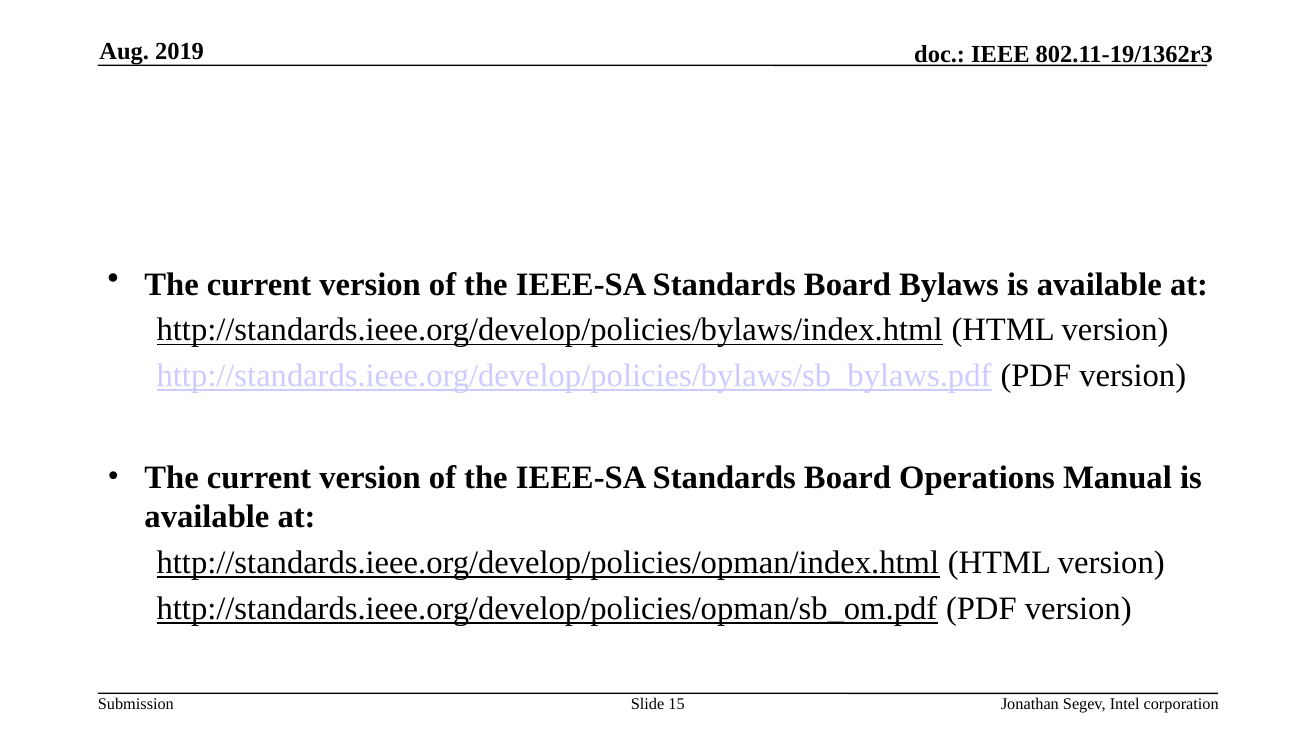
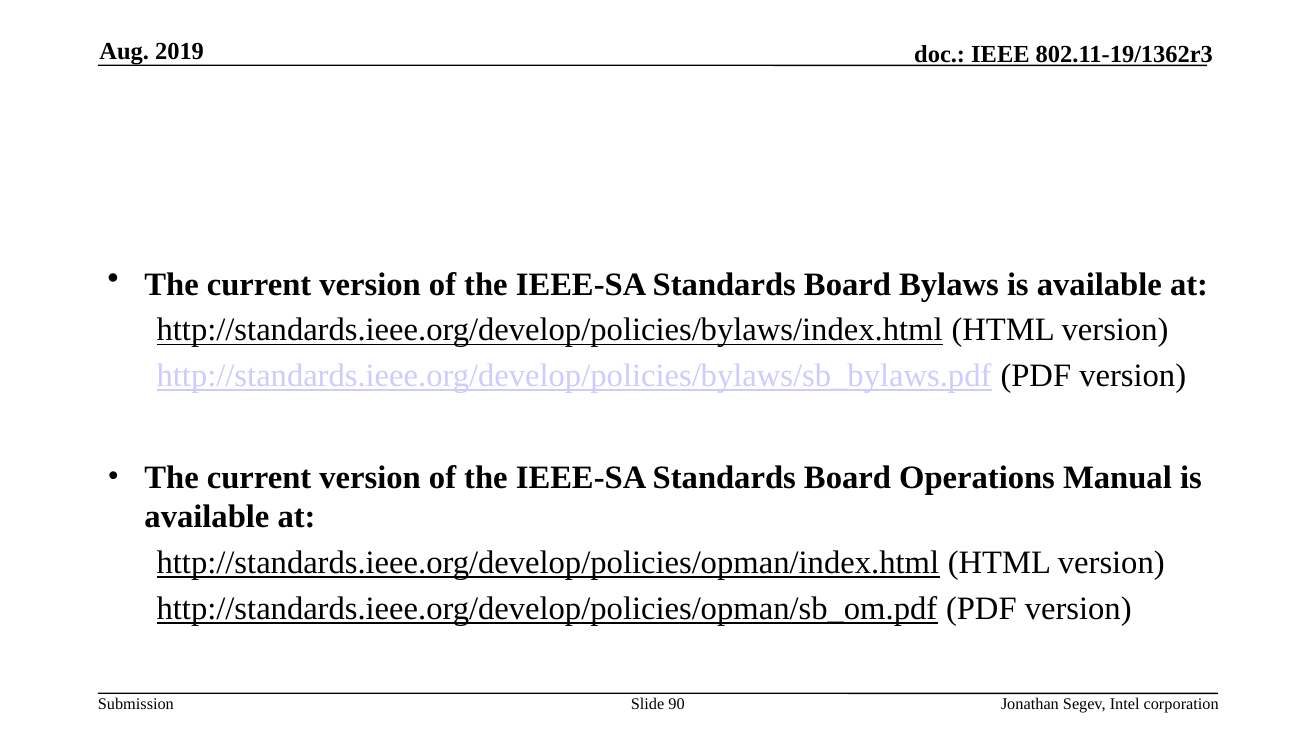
15: 15 -> 90 (677, 704)
